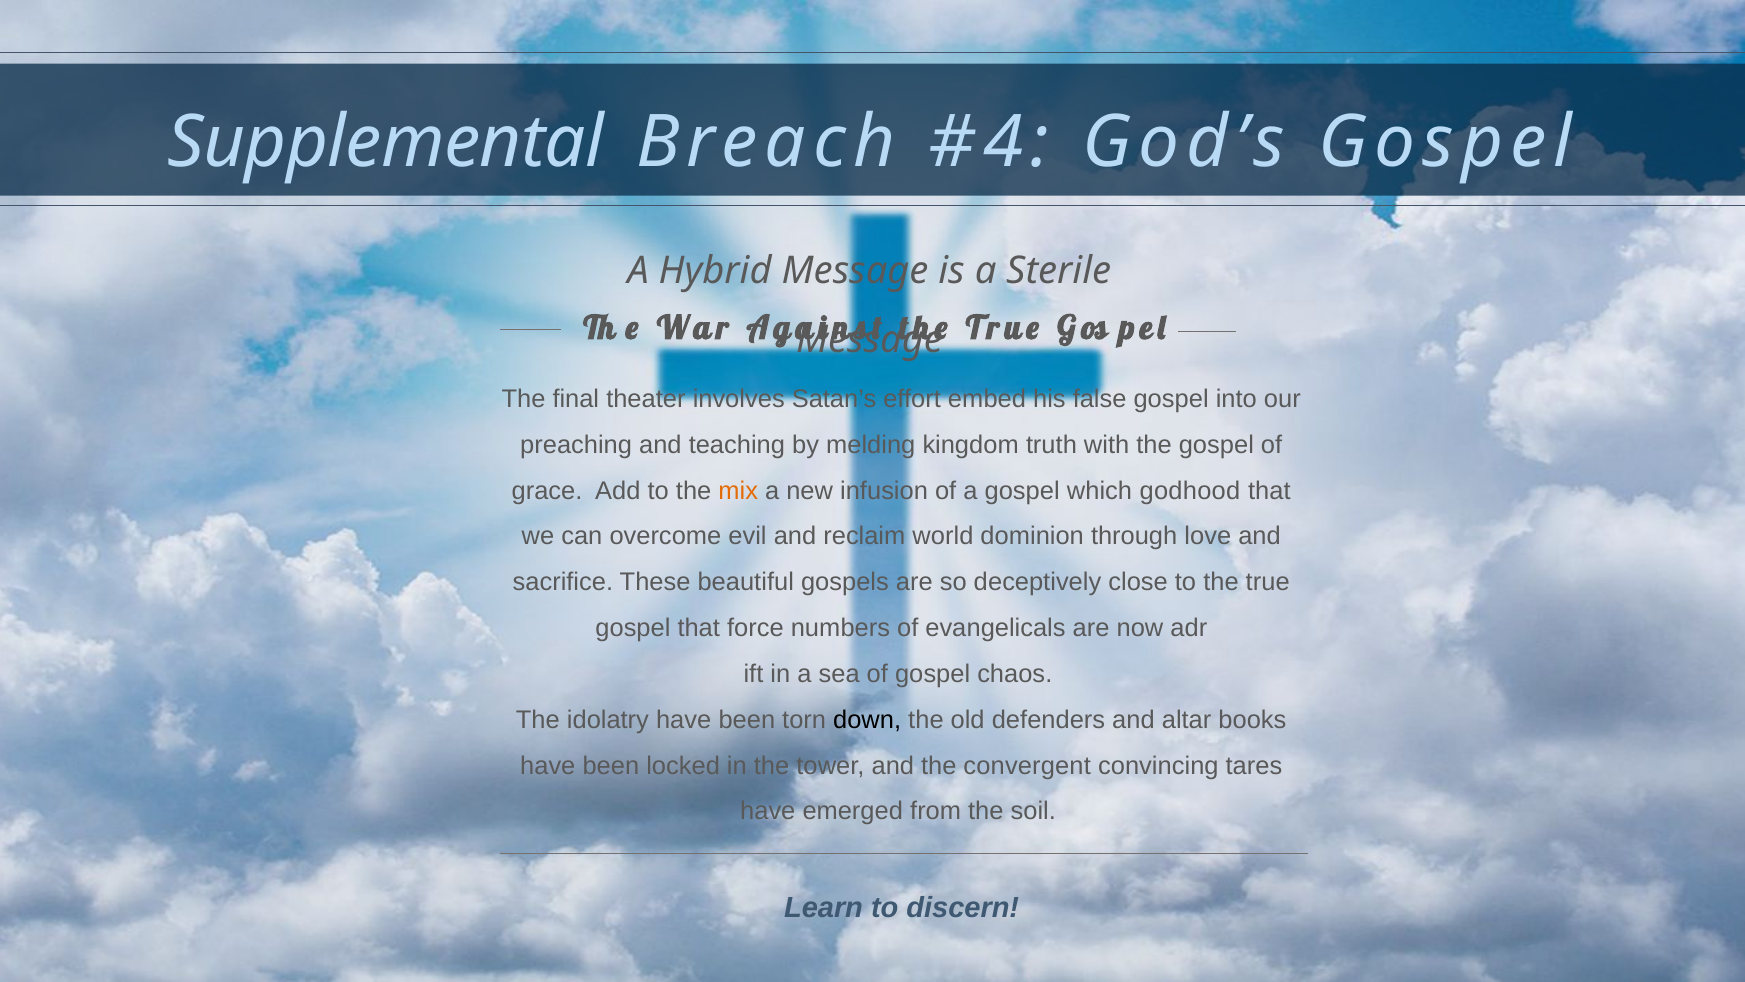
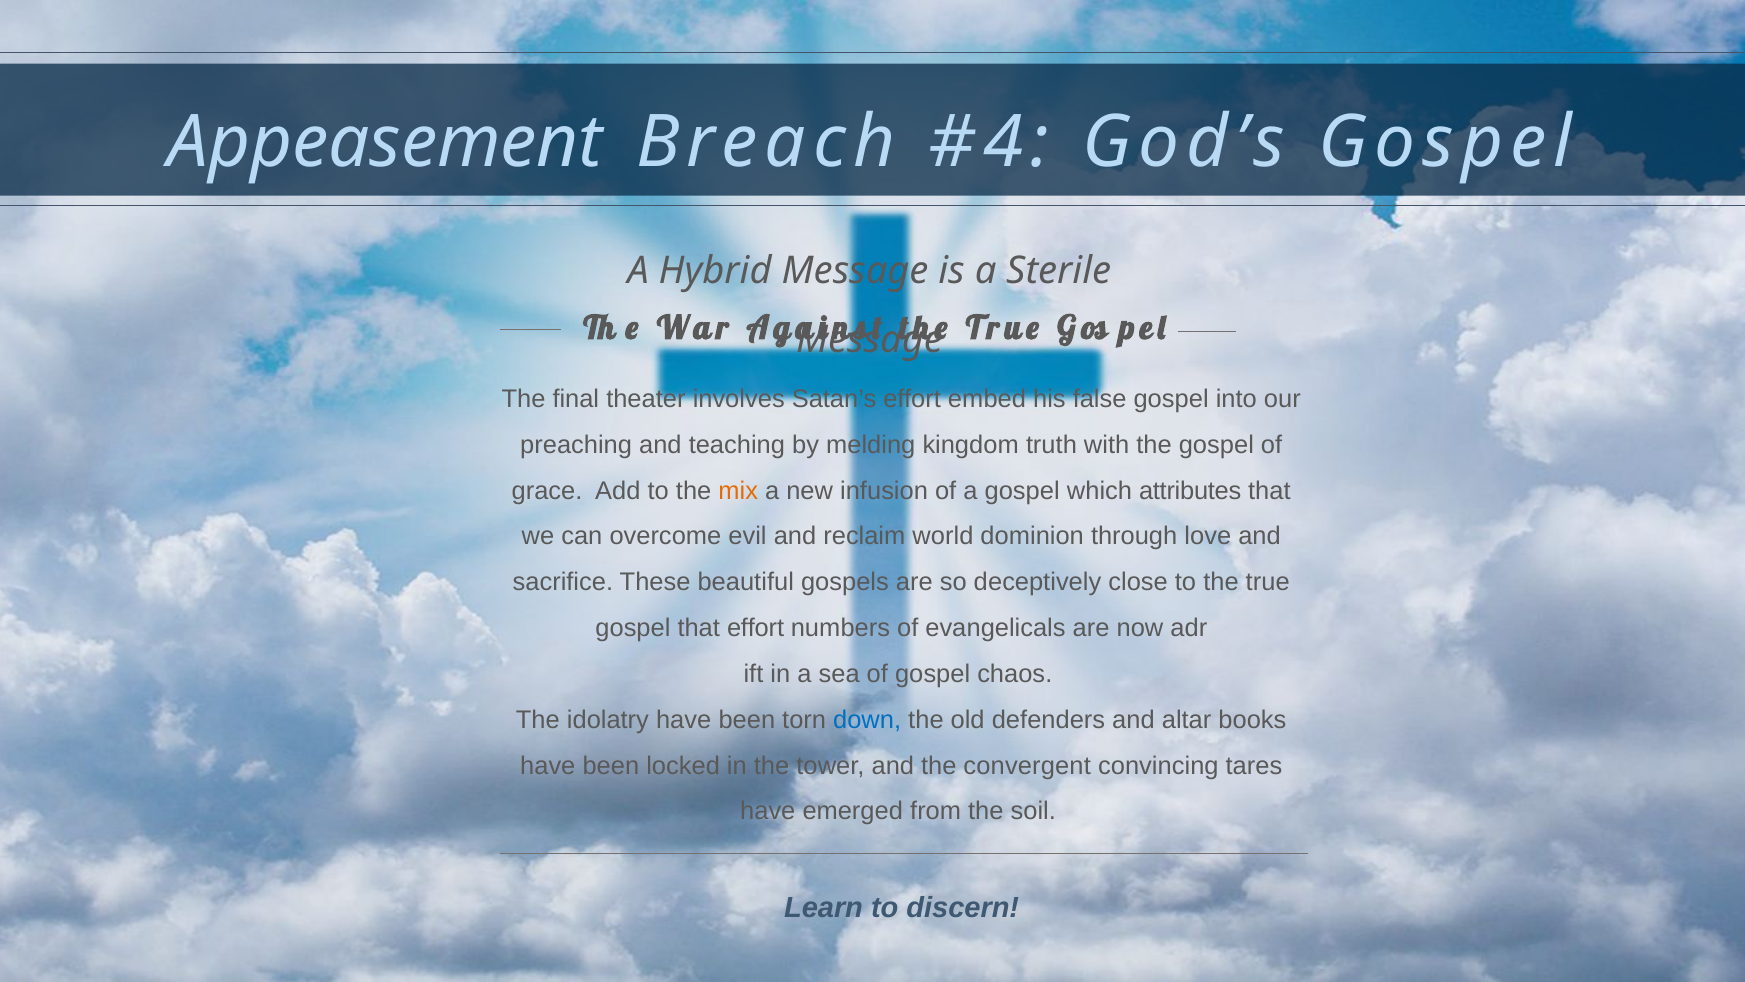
Supplemental: Supplemental -> Appeasement (385, 142)
godhood: godhood -> attributes (1190, 490)
that force: force -> effort (756, 628)
down colour: black -> blue (867, 719)
